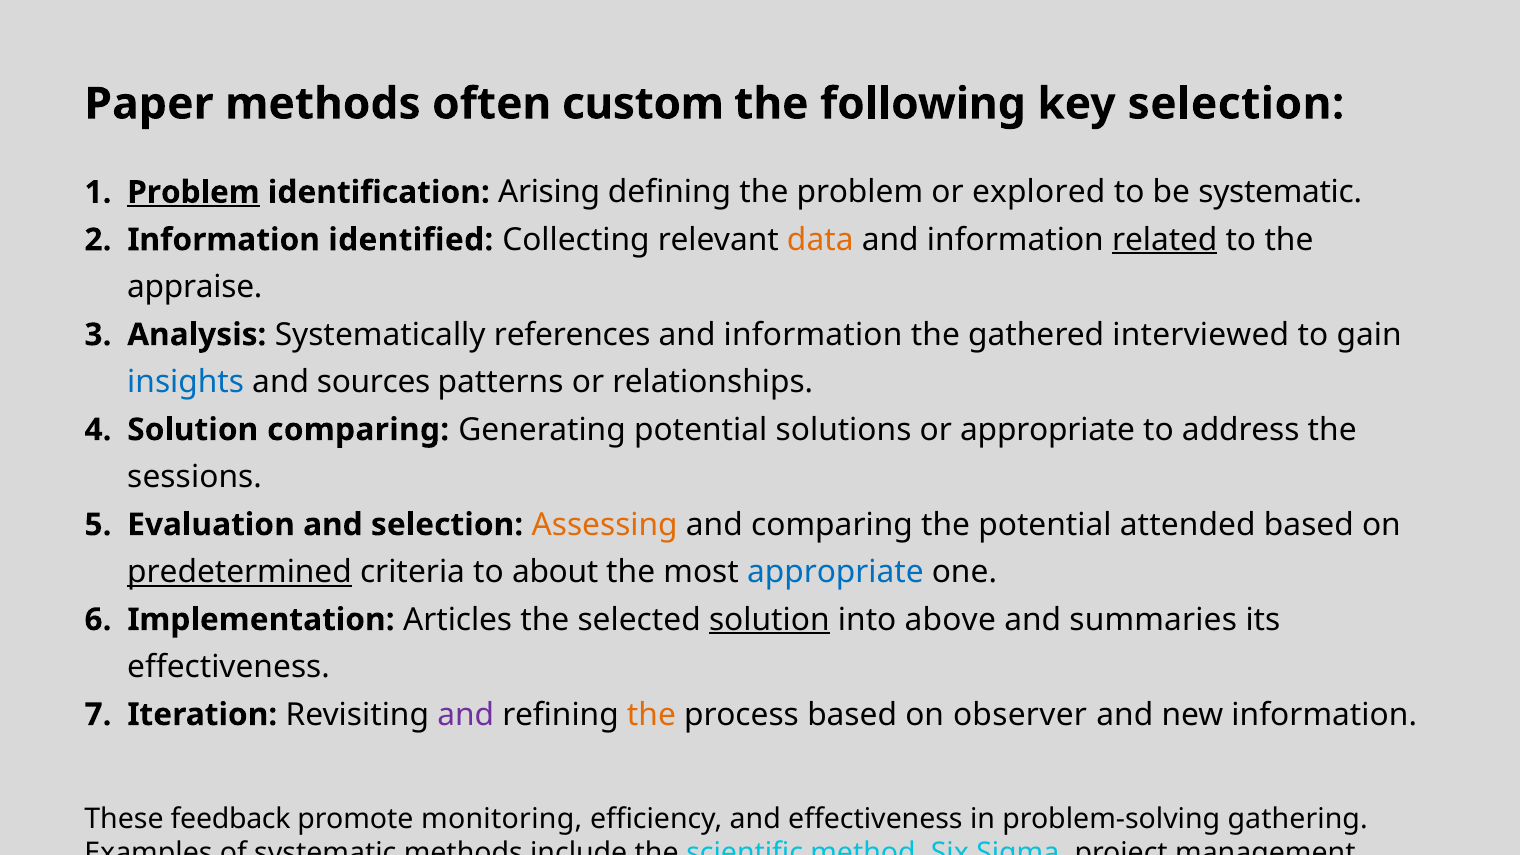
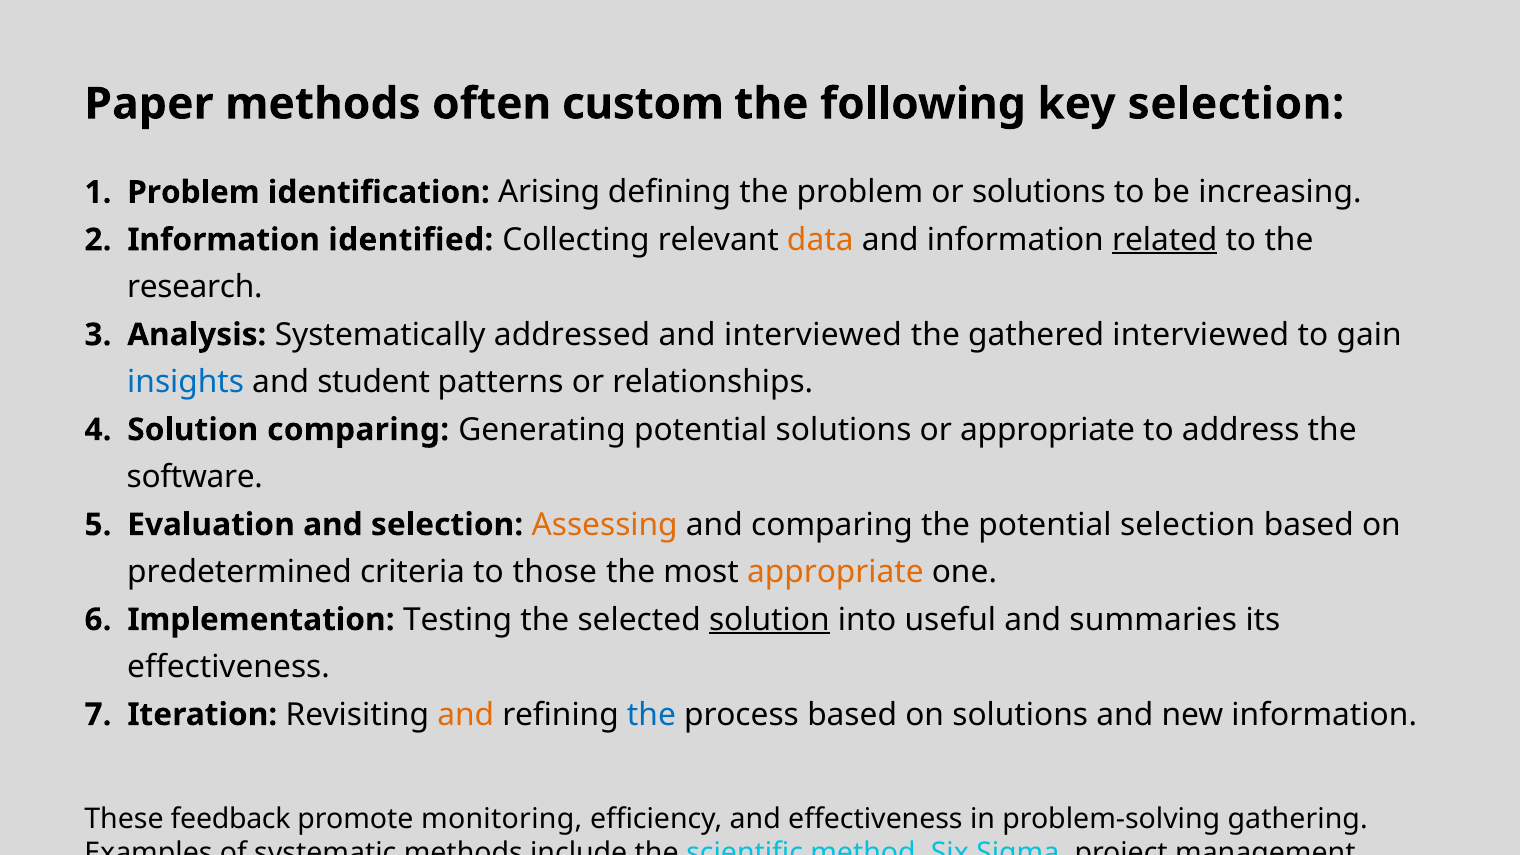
Problem underline: present -> none (193, 192)
or explored: explored -> solutions (1039, 192)
be systematic: systematic -> increasing (1280, 192)
appraise: appraise -> research (195, 287)
references: references -> addressed (572, 335)
information: information -> interviewed (813, 335)
sources: sources -> student (374, 382)
sessions: sessions -> software (195, 477)
potential attended: attended -> selection (1188, 525)
predetermined underline: present -> none (240, 572)
about: about -> those (555, 572)
appropriate colour: blue -> orange (835, 572)
Articles: Articles -> Testing (458, 620)
above: above -> useful (950, 620)
and colour: purple -> orange (466, 715)
the colour: orange -> blue (651, 715)
on observer: observer -> solutions (1020, 715)
